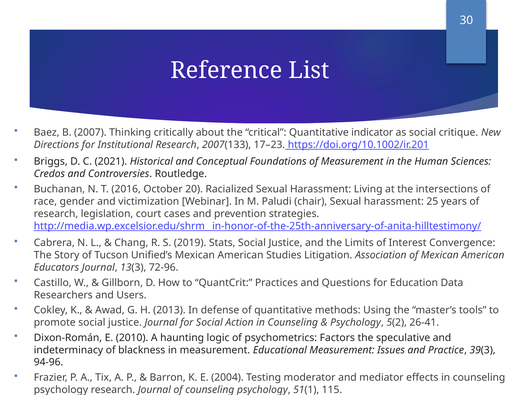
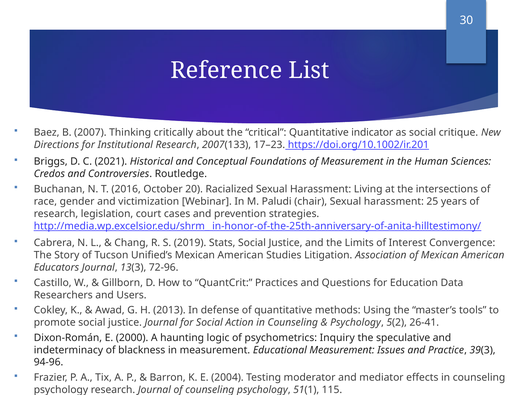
2010: 2010 -> 2000 (132, 338)
Factors: Factors -> Inquiry (337, 338)
